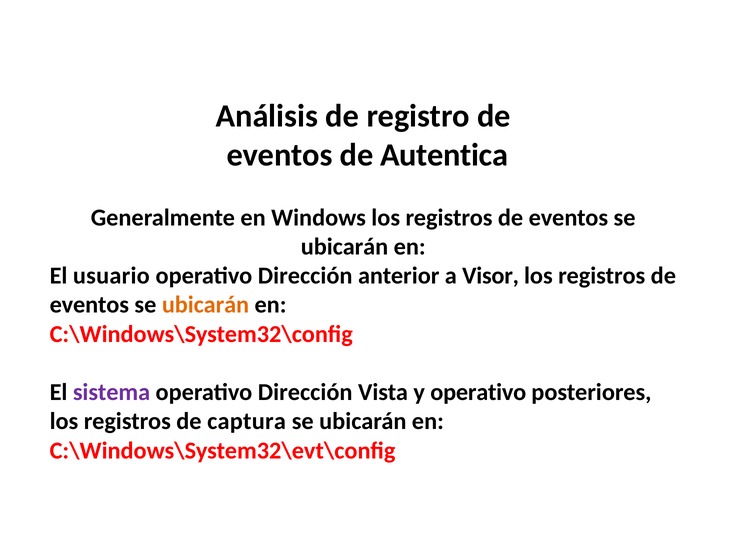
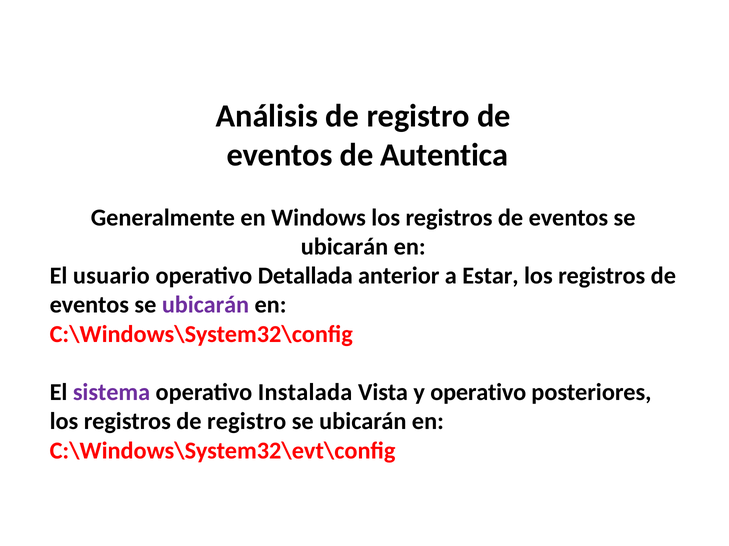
Dirección: Dirección -> Detallada (305, 276)
Visor: Visor -> Estar (490, 276)
ubicarán colour: orange -> purple (205, 305)
Dirección: Dirección -> Instalada (305, 393)
registros de captura: captura -> registro (247, 422)
